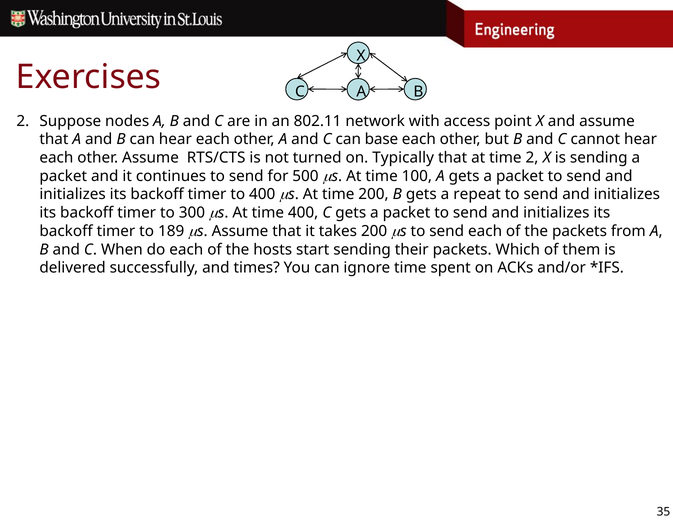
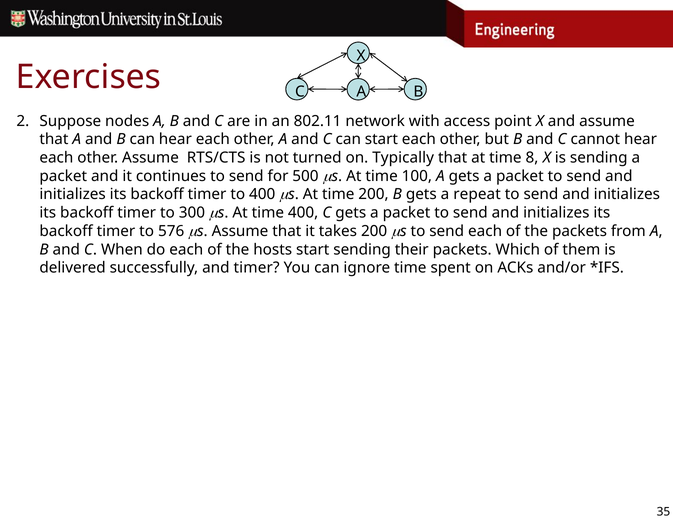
can base: base -> start (381, 139)
time 2: 2 -> 8 (532, 158)
189: 189 -> 576 (171, 231)
and times: times -> timer (257, 268)
